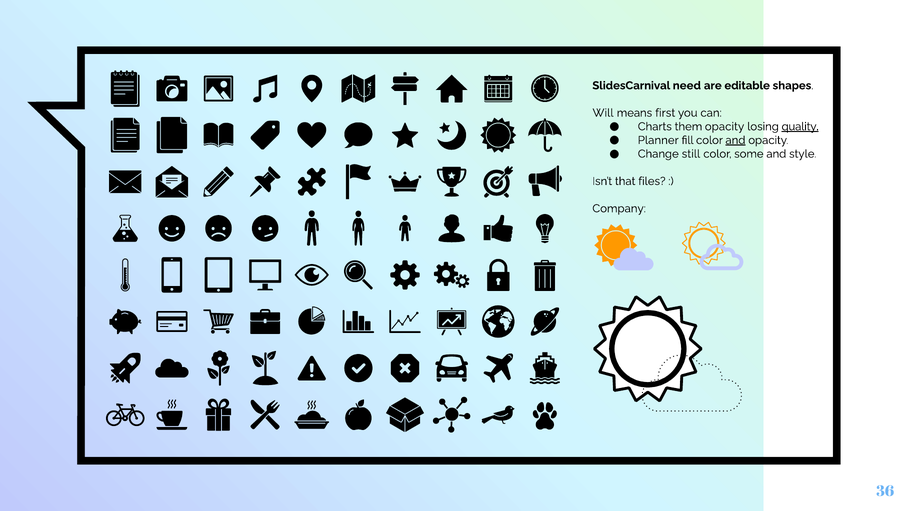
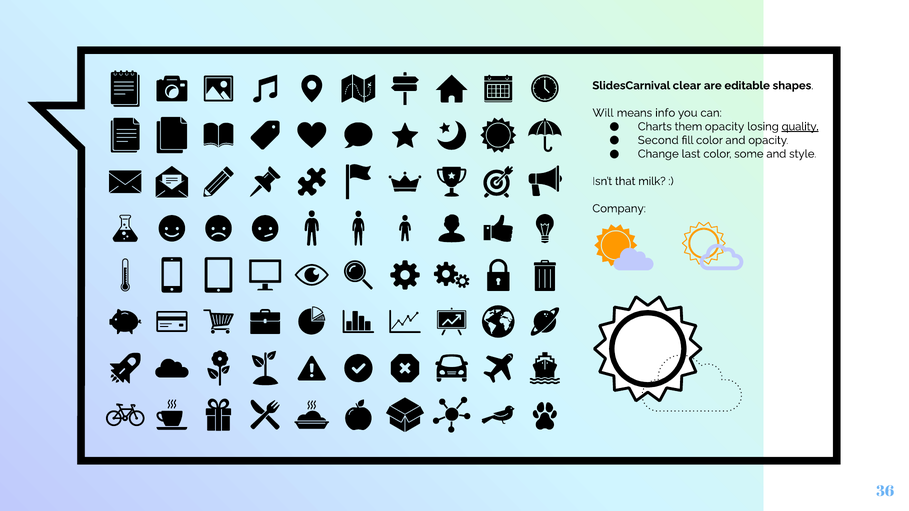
need: need -> clear (687, 86)
first: first -> info (665, 113)
Planner: Planner -> Second (658, 140)
and underline: present -> none (735, 140)
still: still -> last (691, 154)
files: files -> milk (652, 181)
